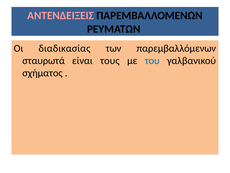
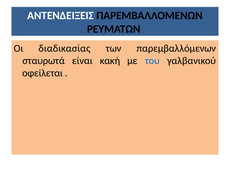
ΑΝΤΕΝΔΕΙΞΕΙΣ colour: pink -> white (61, 16)
τους: τους -> κακή (110, 61)
σχήματος: σχήματος -> οφείλεται (43, 73)
